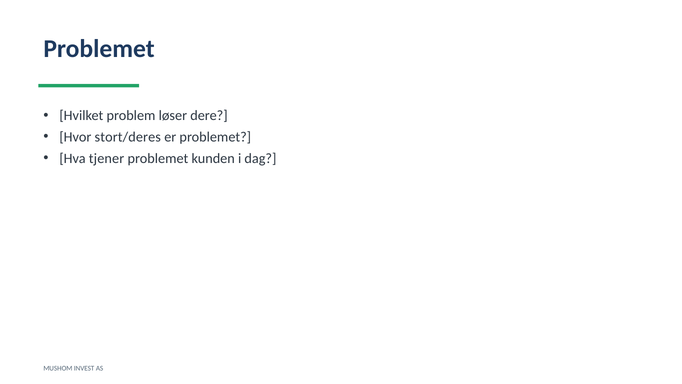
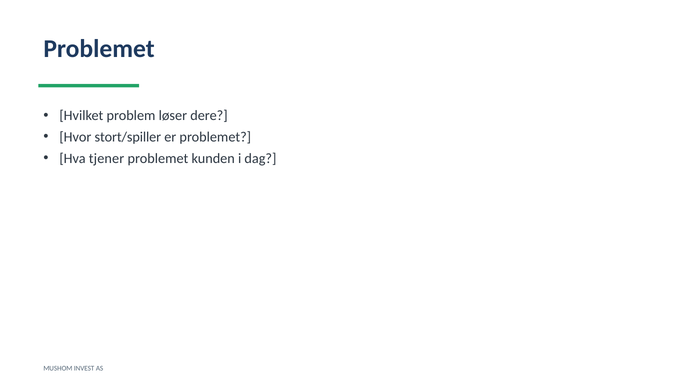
stort/deres: stort/deres -> stort/spiller (128, 137)
